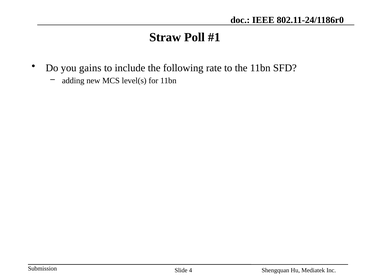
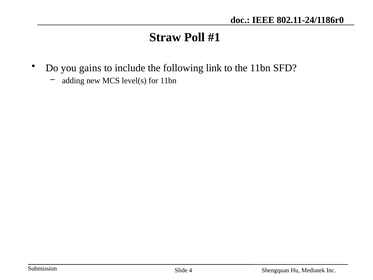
rate: rate -> link (214, 68)
